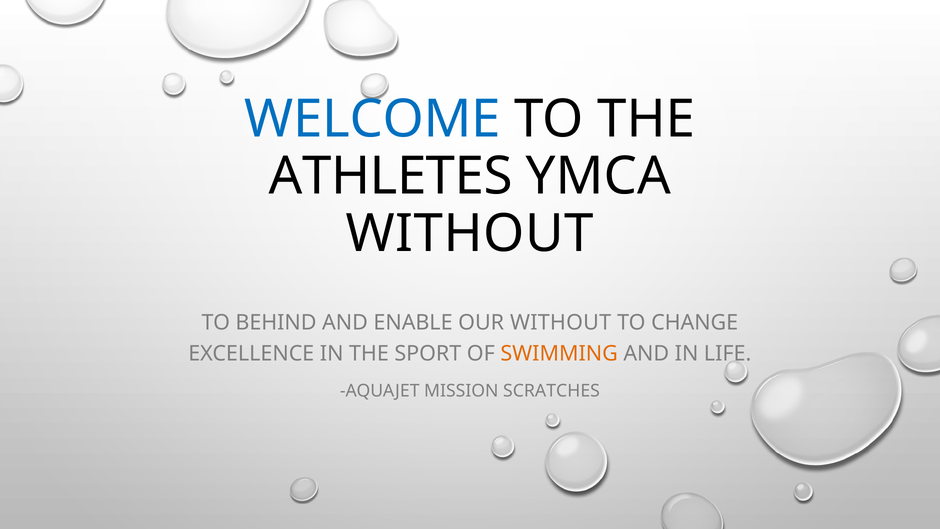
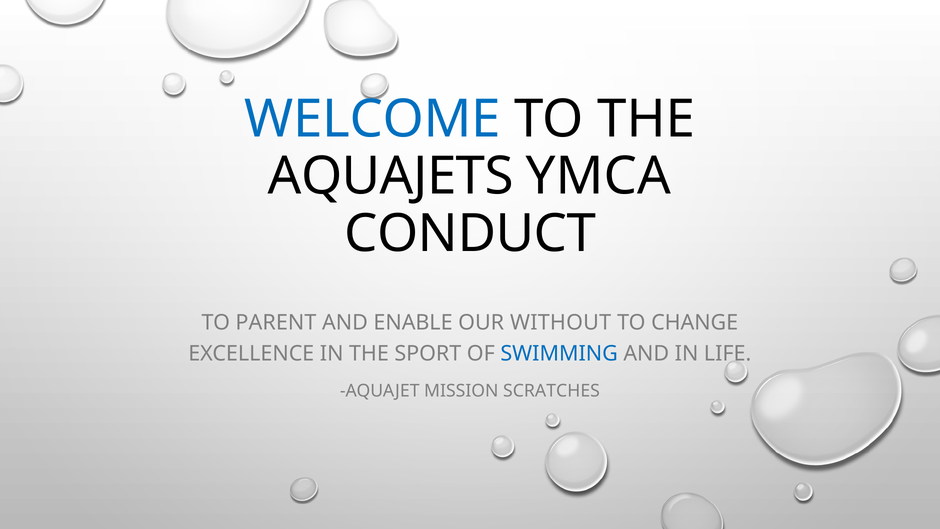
ATHLETES: ATHLETES -> AQUAJETS (391, 176)
WITHOUT: WITHOUT -> CONDUCT (470, 234)
BEHIND: BEHIND -> PARENT (276, 323)
SWIMMING colour: orange -> blue (559, 354)
